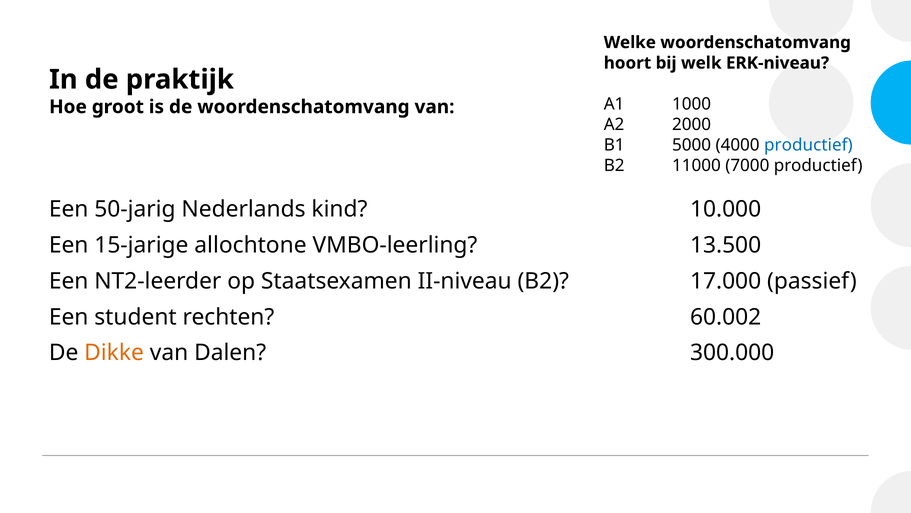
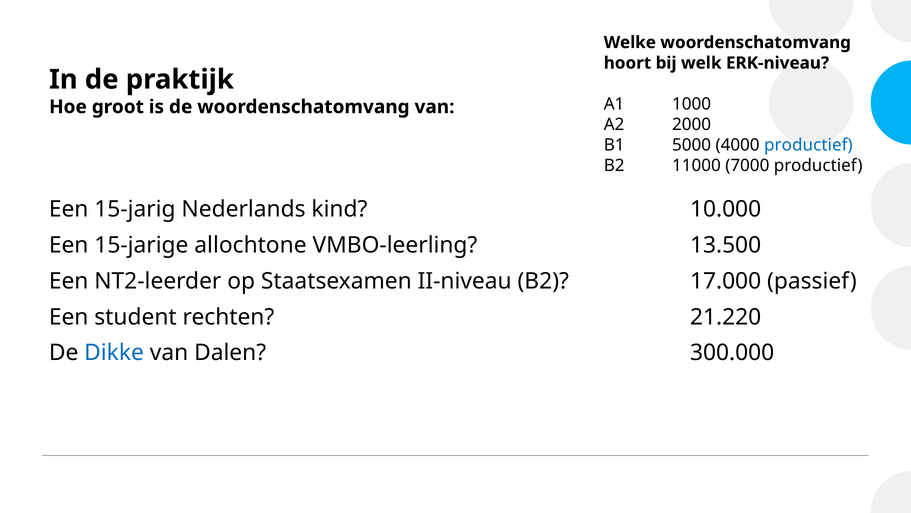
50-jarig: 50-jarig -> 15-jarig (135, 209)
60.002: 60.002 -> 21.220 (726, 317)
Dikke colour: orange -> blue (114, 353)
